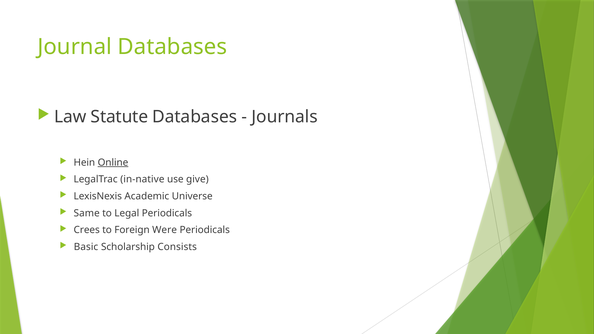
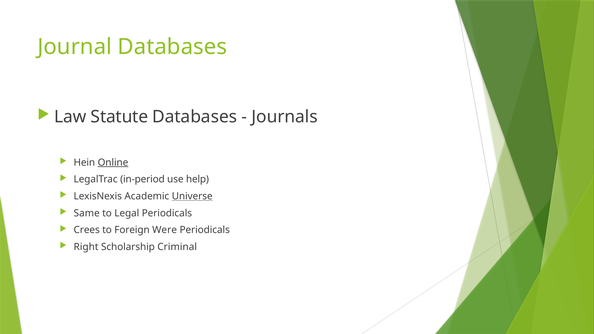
in-native: in-native -> in-period (142, 179)
give: give -> help (197, 179)
Universe underline: none -> present (192, 196)
Basic: Basic -> Right (86, 247)
Consists: Consists -> Criminal (177, 247)
